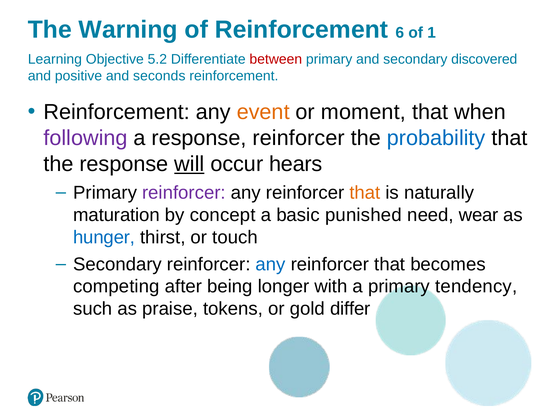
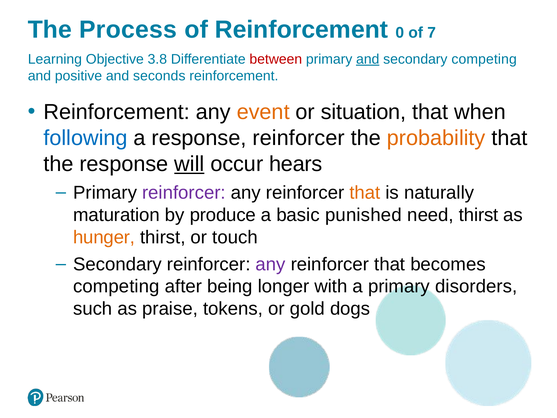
Warning: Warning -> Process (128, 30)
6: 6 -> 0 (400, 33)
1: 1 -> 7 (432, 33)
5.2: 5.2 -> 3.8 (157, 59)
and underline: none -> present (368, 59)
secondary discovered: discovered -> competing (484, 59)
moment: moment -> situation (364, 112)
following colour: purple -> blue (86, 138)
probability colour: blue -> orange (436, 138)
concept: concept -> produce (223, 215)
need wear: wear -> thirst (479, 215)
hunger colour: blue -> orange (104, 237)
any colour: blue -> purple (271, 264)
tendency: tendency -> disorders (476, 286)
differ: differ -> dogs (350, 309)
